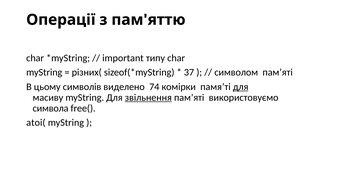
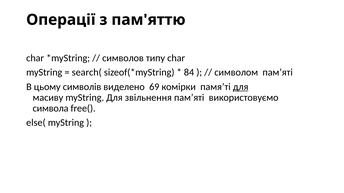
important: important -> символов (123, 58)
різних(: різних( -> search( (87, 73)
37: 37 -> 84 (189, 73)
74: 74 -> 69 (154, 87)
звільнення underline: present -> none (148, 98)
atoi(: atoi( -> else( (36, 123)
